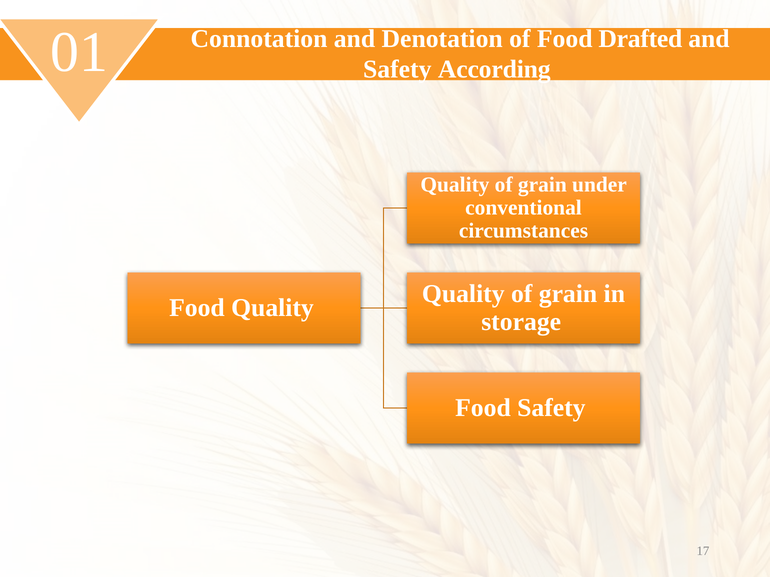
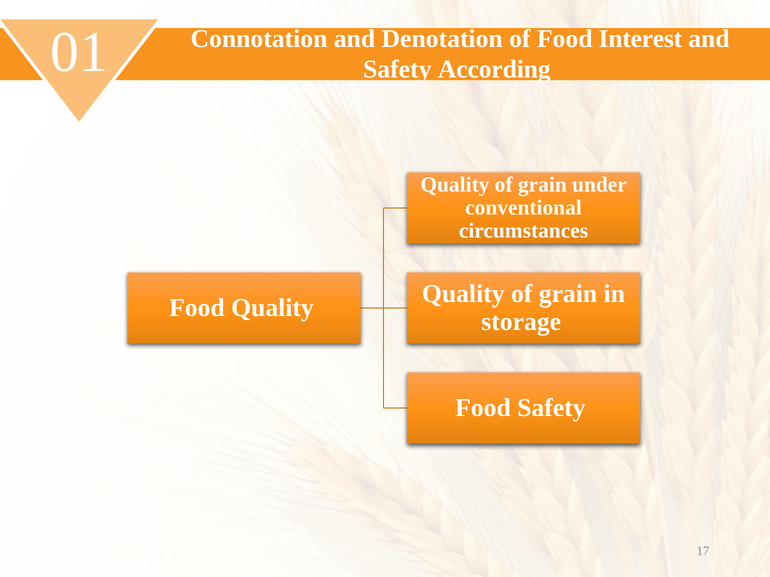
Drafted: Drafted -> Interest (640, 39)
